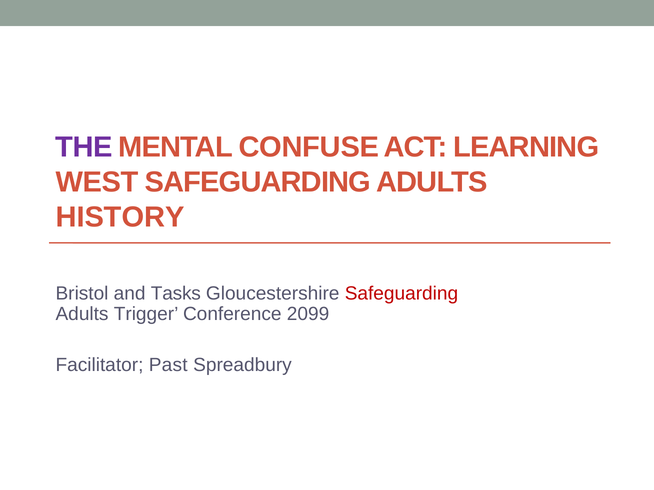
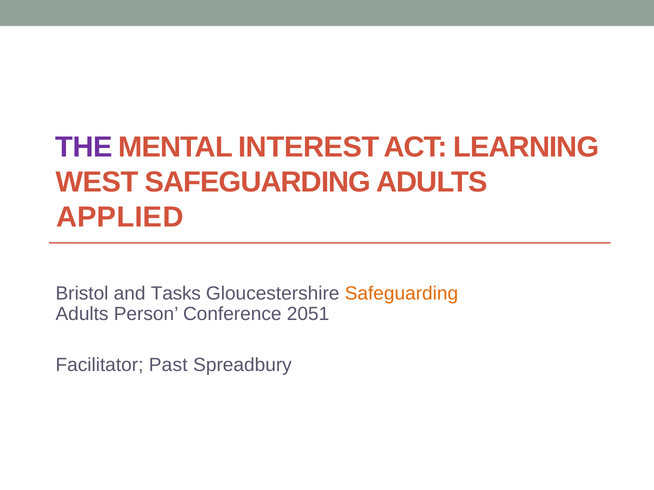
CONFUSE: CONFUSE -> INTEREST (309, 147)
HISTORY: HISTORY -> APPLIED (120, 217)
Safeguarding colour: red -> orange (401, 294)
Trigger: Trigger -> Person (146, 314)
2099: 2099 -> 2051 (308, 314)
